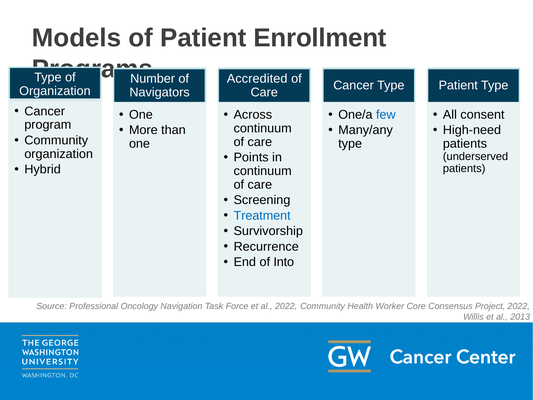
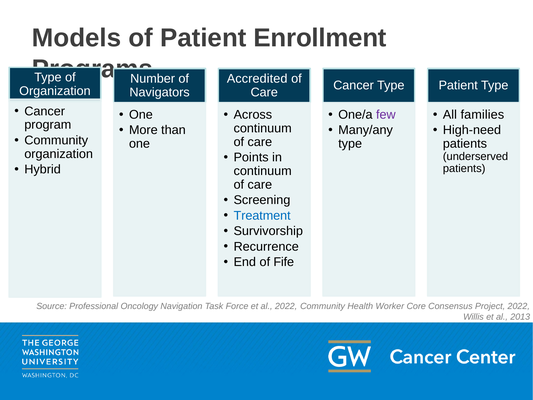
few colour: blue -> purple (386, 115)
consent: consent -> families (482, 115)
Into: Into -> Fife (284, 262)
